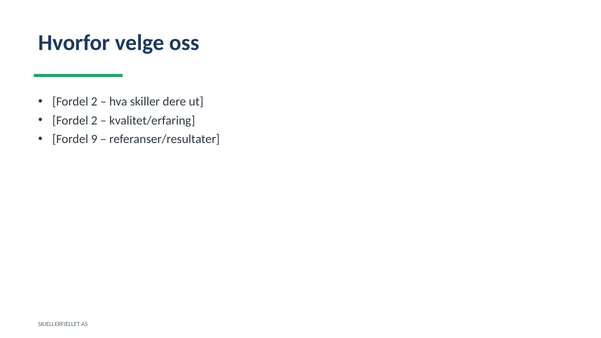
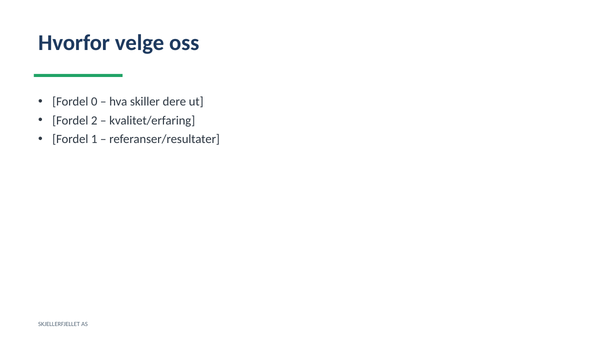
2: 2 -> 0 (94, 102)
9: 9 -> 1 (94, 139)
